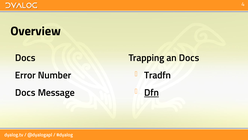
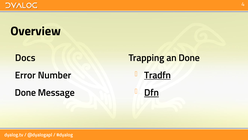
an Docs: Docs -> Done (189, 58)
Tradfn underline: none -> present (157, 75)
Docs: Docs -> Done (25, 92)
